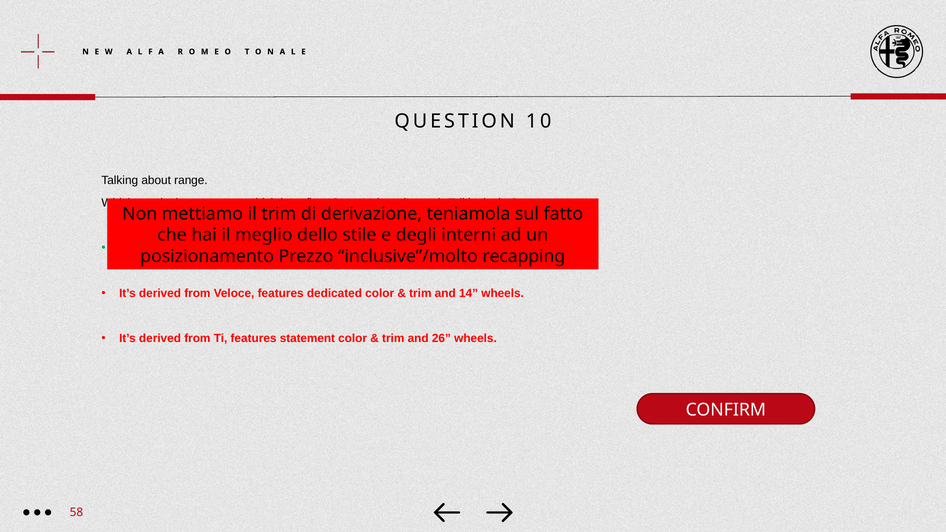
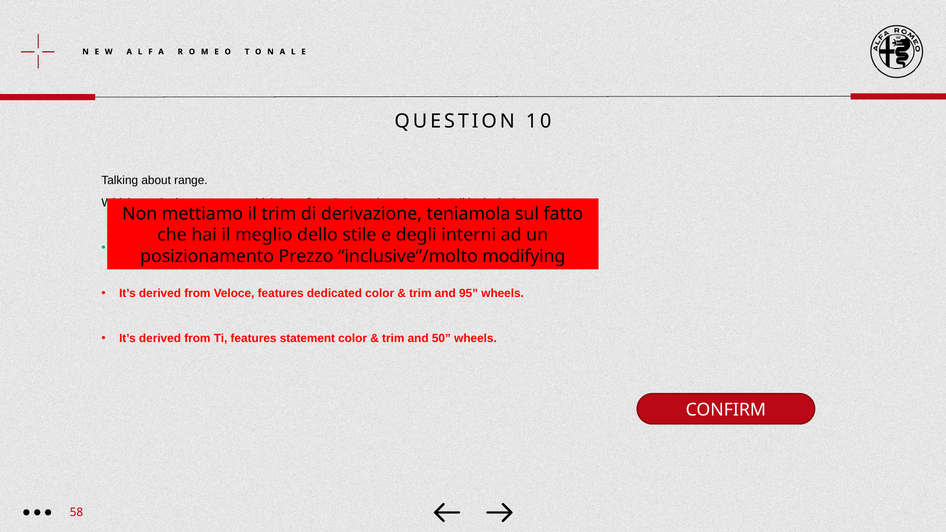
recapping: recapping -> modifying (524, 256)
14: 14 -> 95 (469, 293)
26: 26 -> 50 (441, 339)
